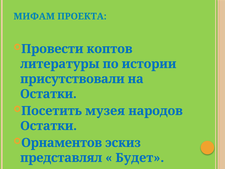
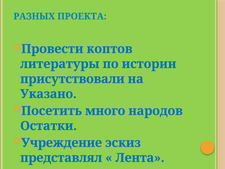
МИФАМ: МИФАМ -> РАЗНЫХ (34, 16)
Остатки: Остатки -> Указано (48, 94)
музея: музея -> много (105, 111)
Орнаментов: Орнаментов -> Учреждение (62, 143)
Будет: Будет -> Лента (140, 158)
